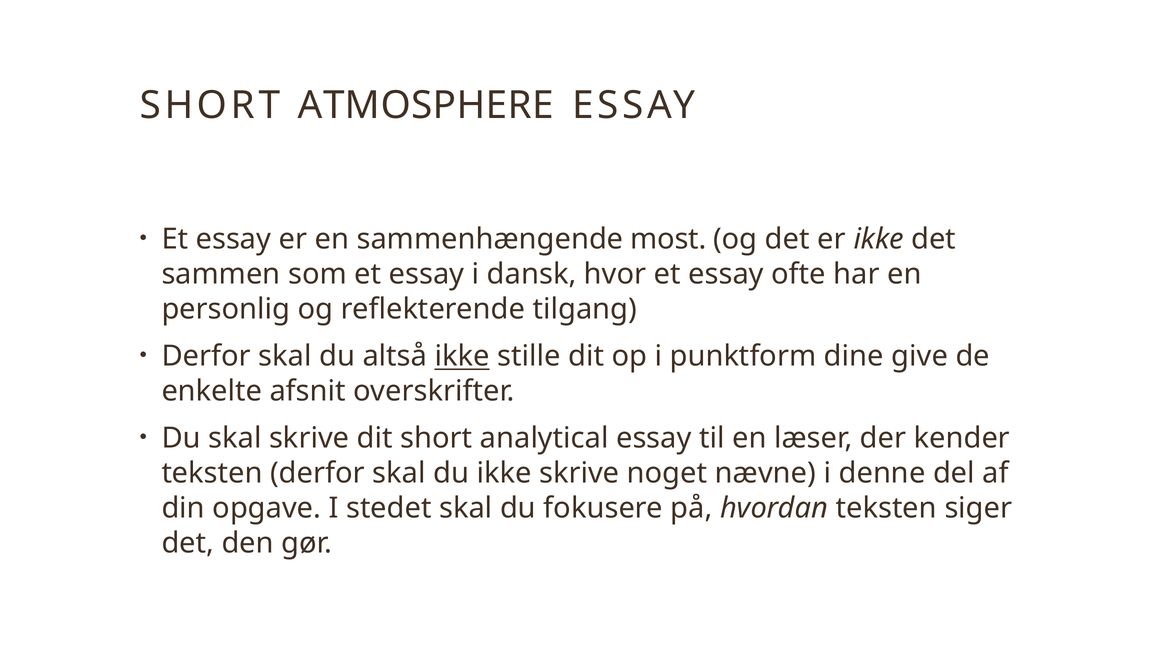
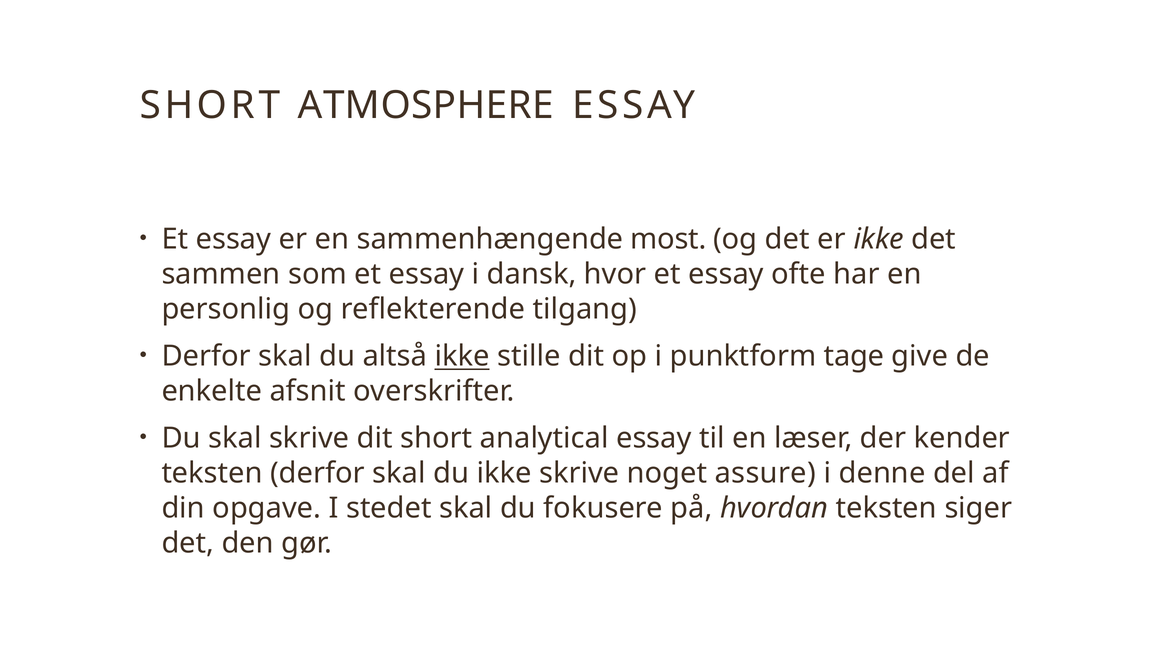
dine: dine -> tage (854, 356)
nævne: nævne -> assure (765, 473)
